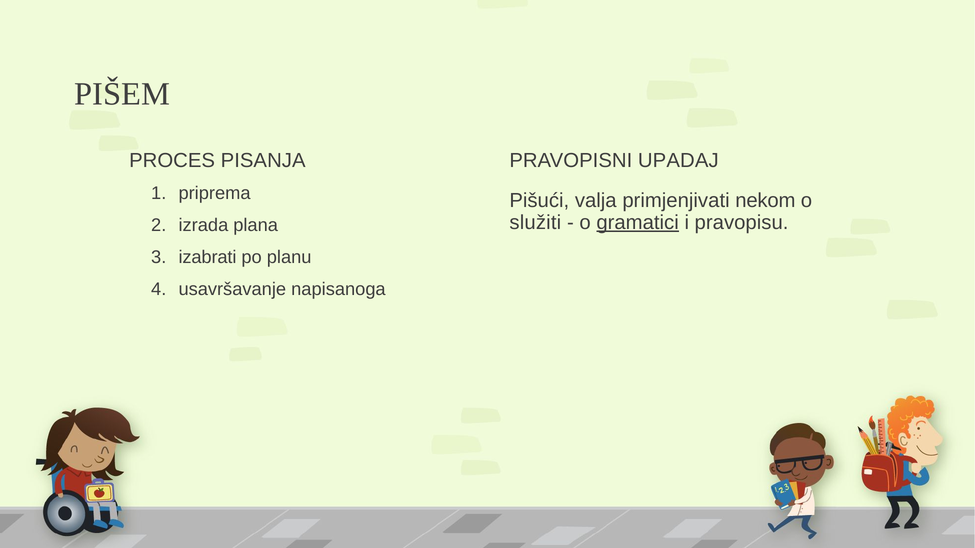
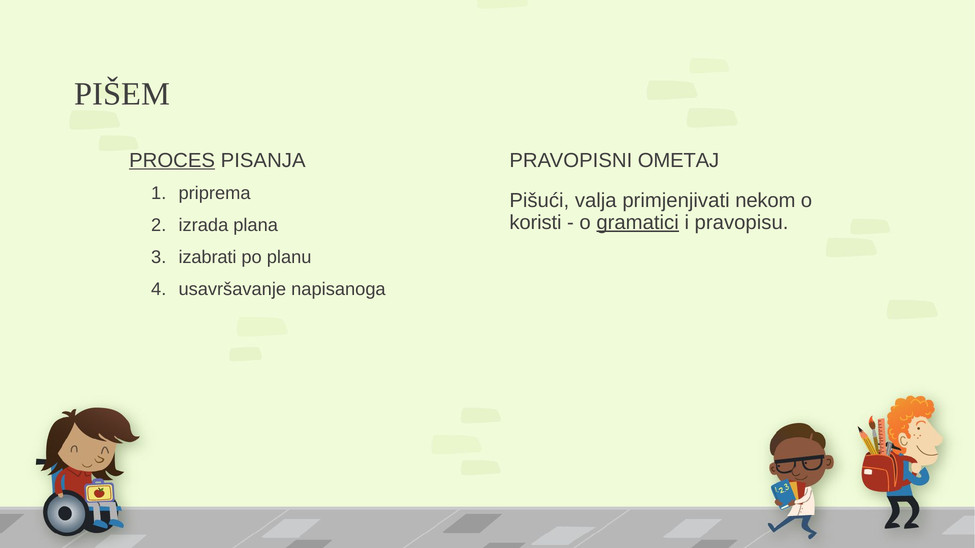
PROCES underline: none -> present (172, 160)
UPADAJ: UPADAJ -> OMETAJ (679, 160)
služiti: služiti -> koristi (535, 223)
